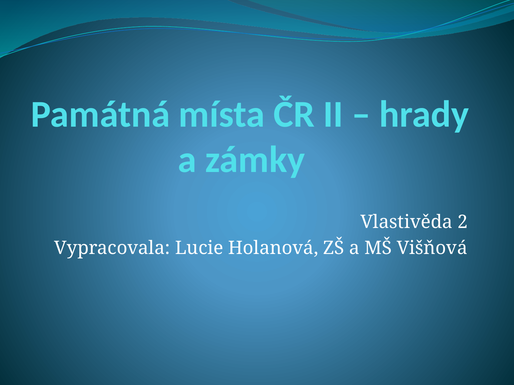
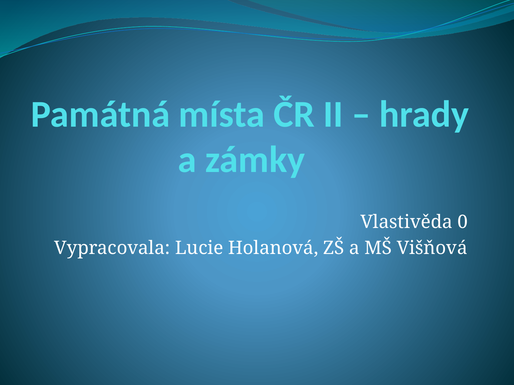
2: 2 -> 0 (463, 222)
